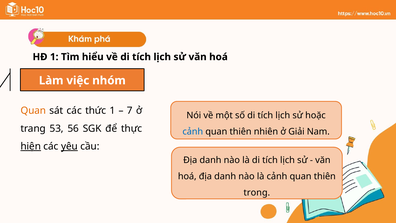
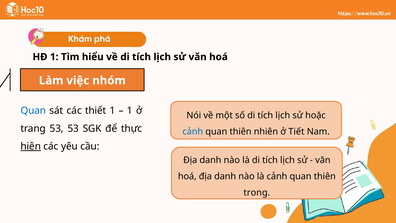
Quan colour: orange -> blue (33, 111)
thức: thức -> thiết (96, 111)
7: 7 -> 1 (130, 111)
53 56: 56 -> 53 (73, 128)
Giải: Giải -> Tiết (296, 132)
yêu underline: present -> none (69, 146)
